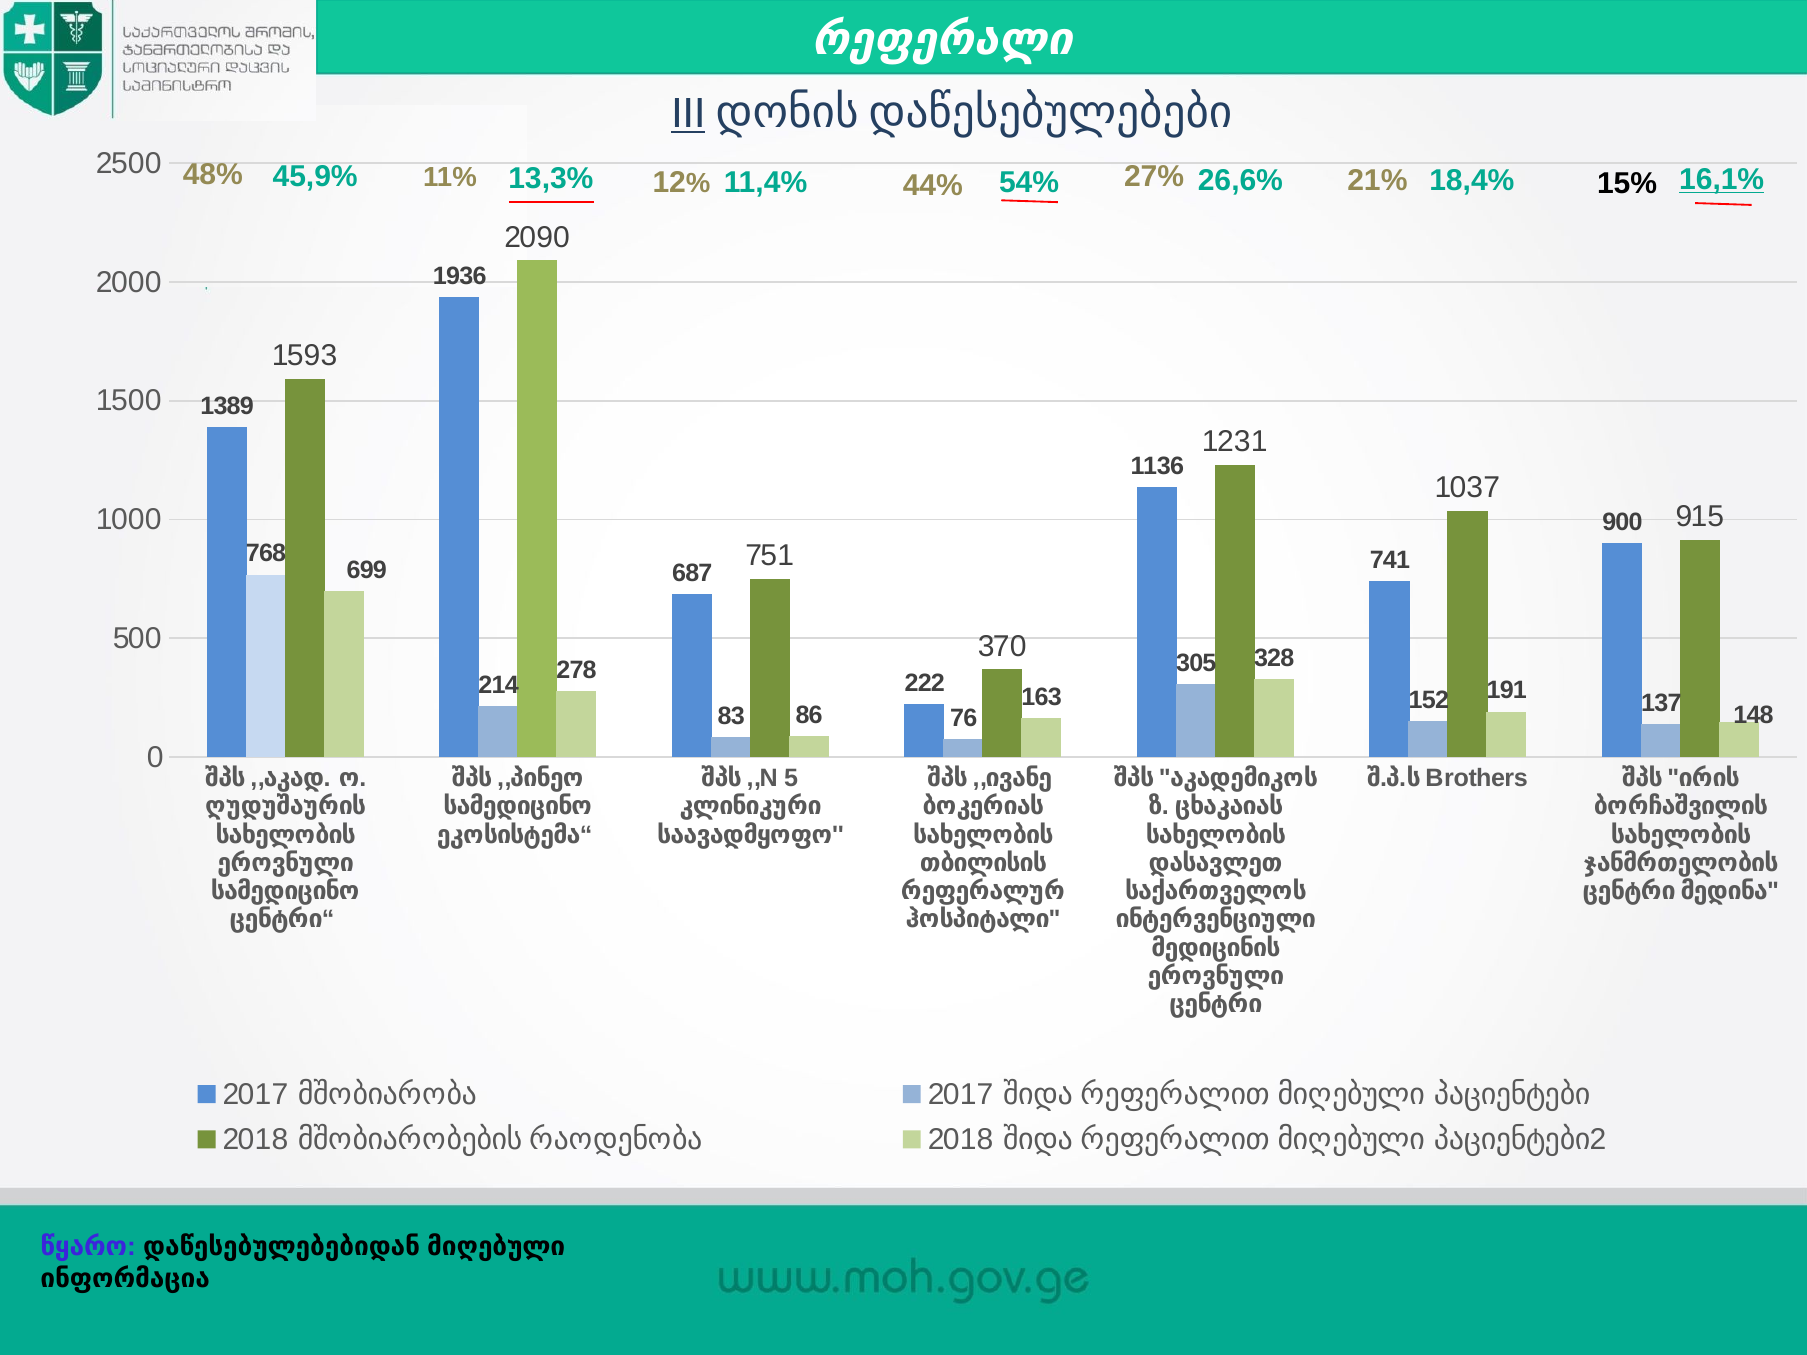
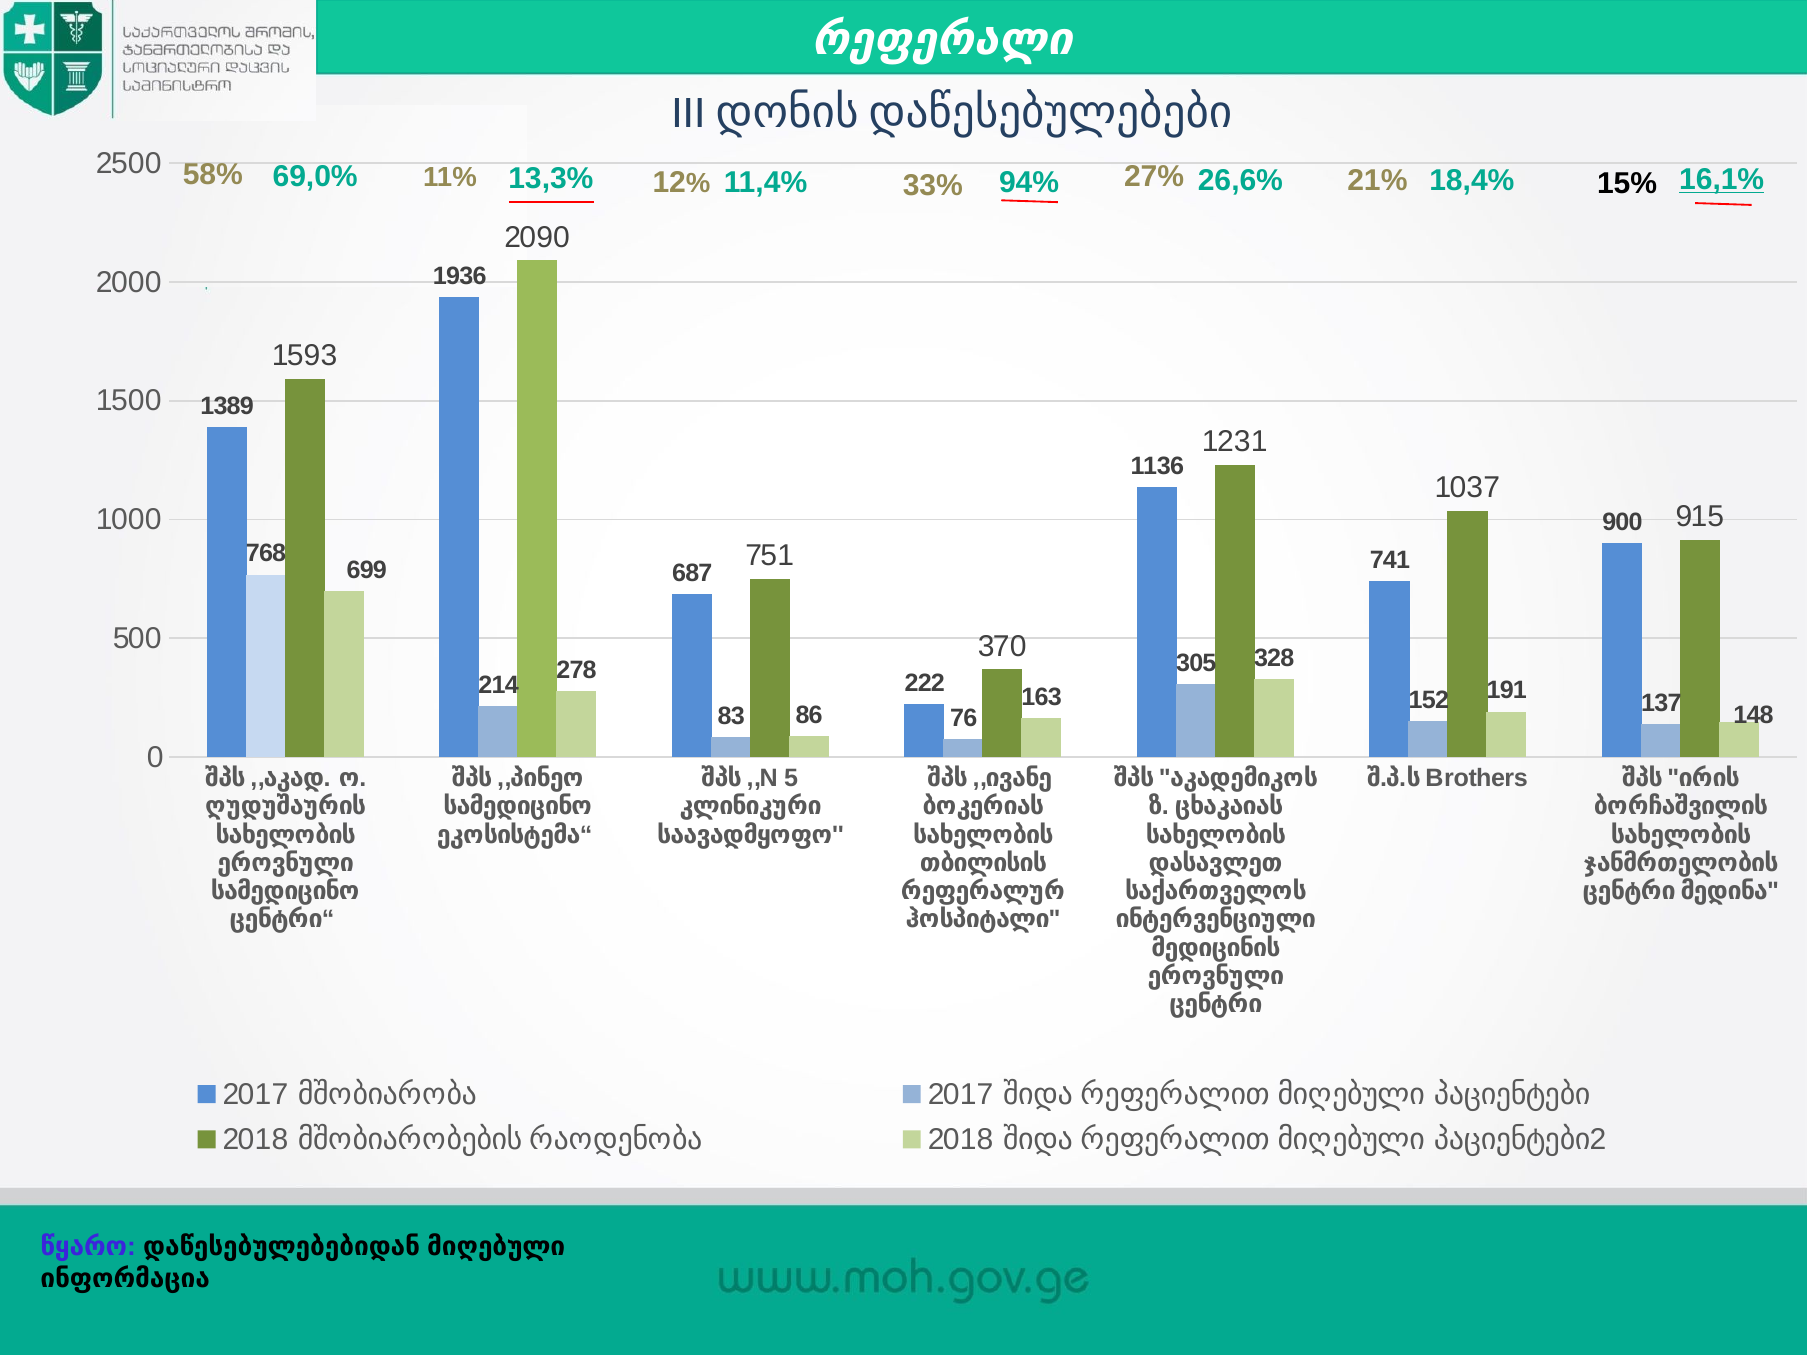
III underline: present -> none (688, 113)
48%: 48% -> 58% (213, 175)
44%: 44% -> 33% (933, 186)
45,9%: 45,9% -> 69,0% (315, 176)
54%: 54% -> 94% (1029, 183)
